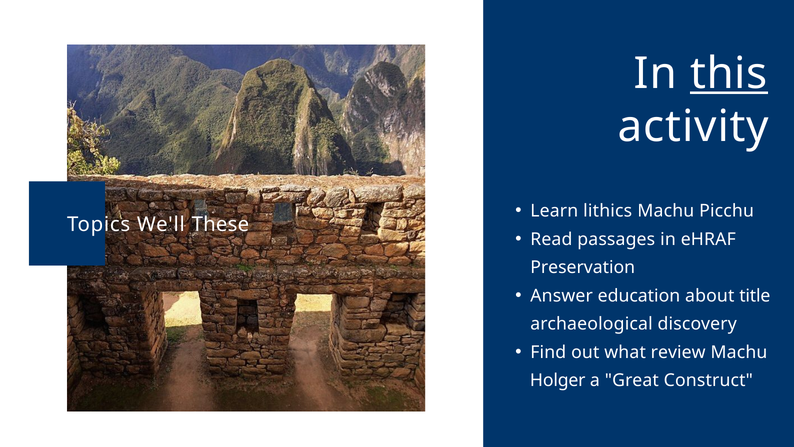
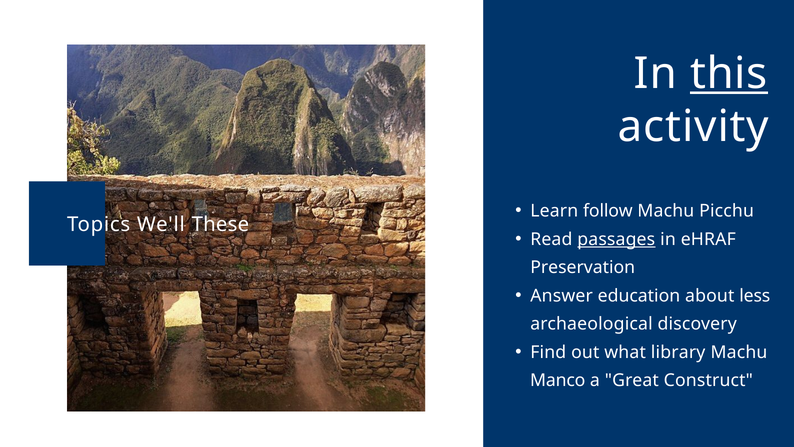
lithics: lithics -> follow (608, 211)
passages underline: none -> present (616, 239)
title: title -> less (755, 295)
review: review -> library (678, 352)
Holger: Holger -> Manco (558, 380)
